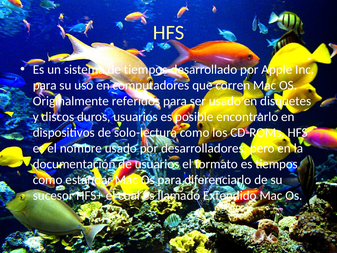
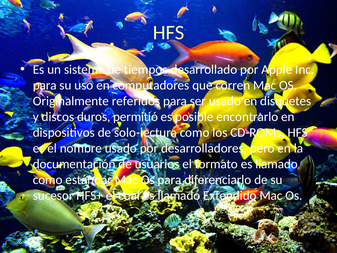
duros usuarios: usuarios -> permitió (136, 117)
formato es tiempos: tiempos -> llamado (277, 164)
